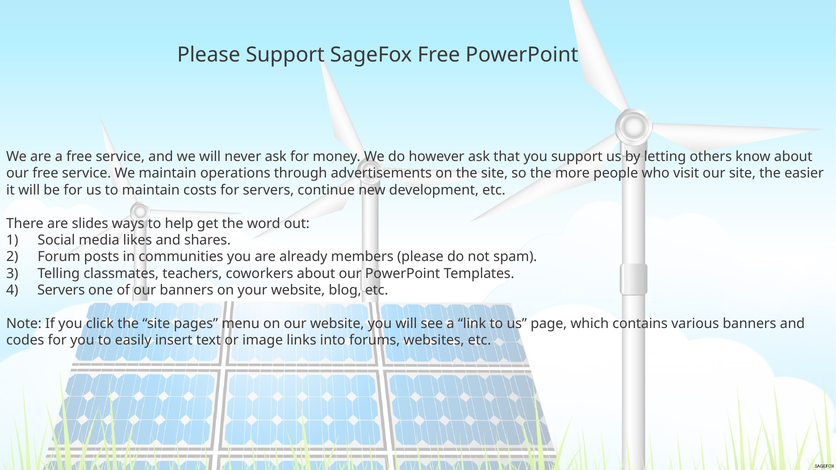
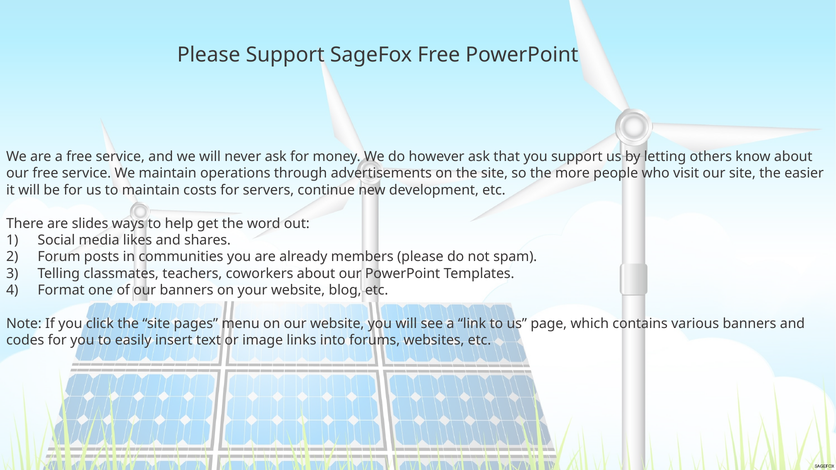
Servers: Servers -> Format (61, 290)
